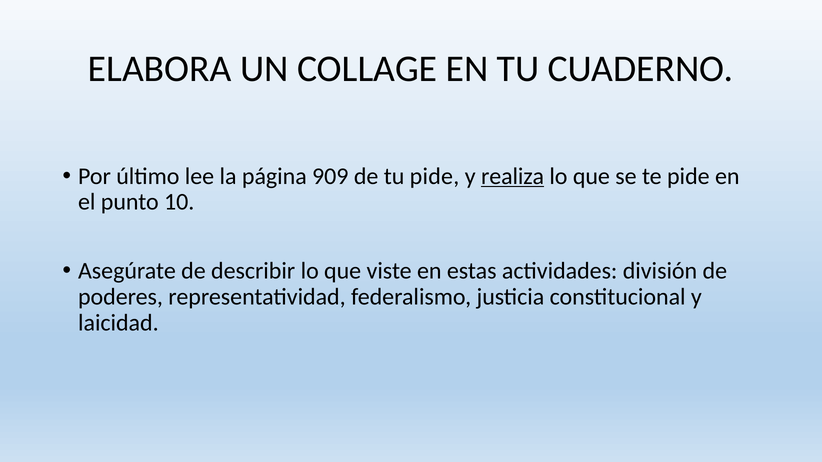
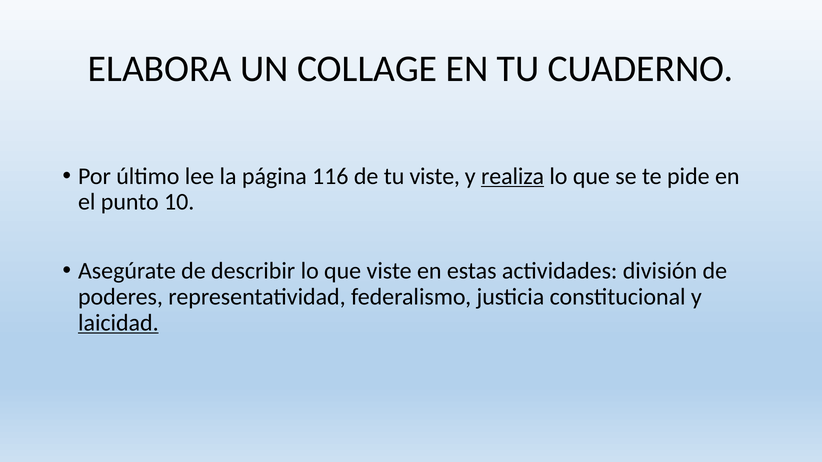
909: 909 -> 116 (330, 176)
tu pide: pide -> viste (435, 176)
laicidad underline: none -> present (118, 323)
